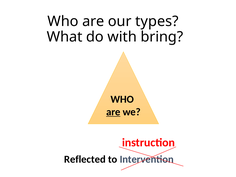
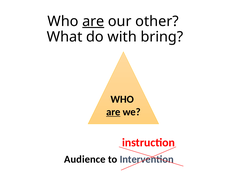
are underline: none -> present (93, 21)
types: types -> other (157, 21)
Reflected: Reflected -> Audience (85, 159)
